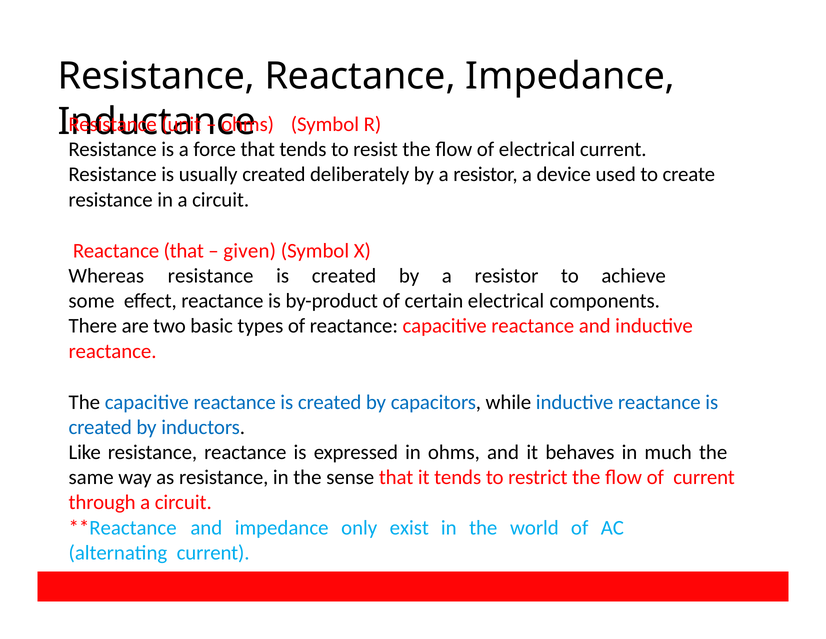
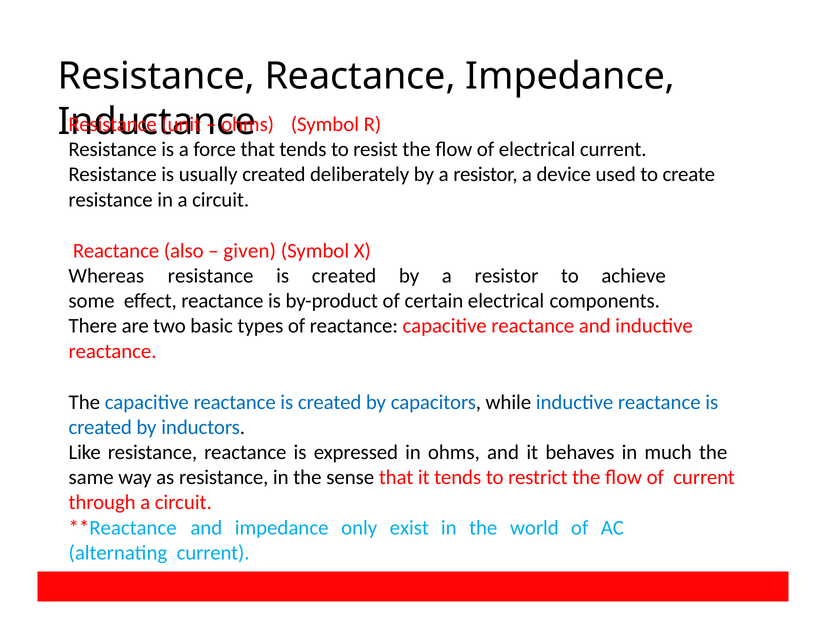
Reactance that: that -> also (184, 251)
